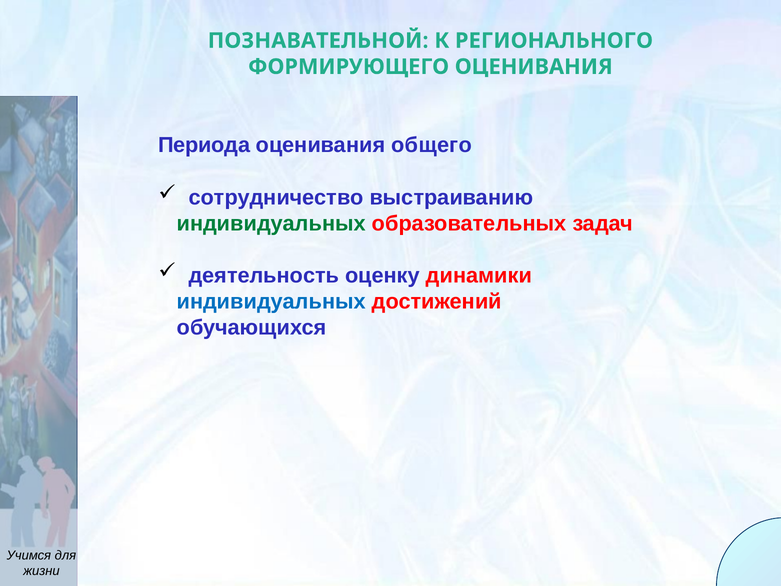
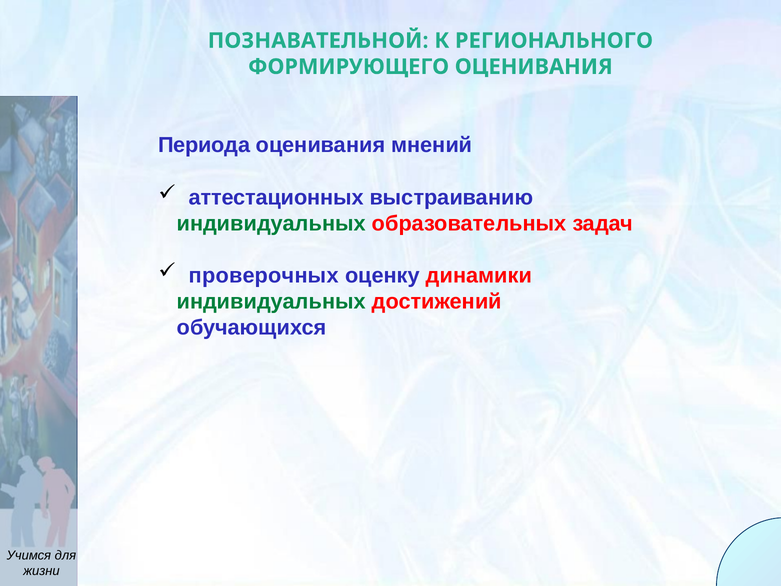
общего: общего -> мнений (432, 145)
сотрудничество: сотрудничество -> аттестационных (276, 197)
деятельность: деятельность -> проверочных (264, 275)
индивидуальных colour: blue -> green (271, 301)
